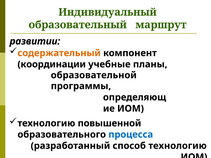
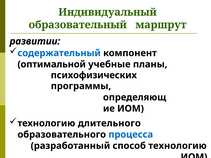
содержательный colour: orange -> blue (59, 53)
координации: координации -> оптимальной (52, 64)
образовательной: образовательной -> психофизических (94, 75)
повышенной: повышенной -> длительного (109, 123)
